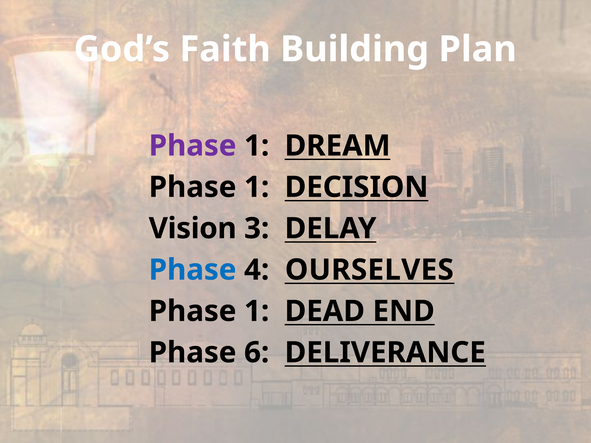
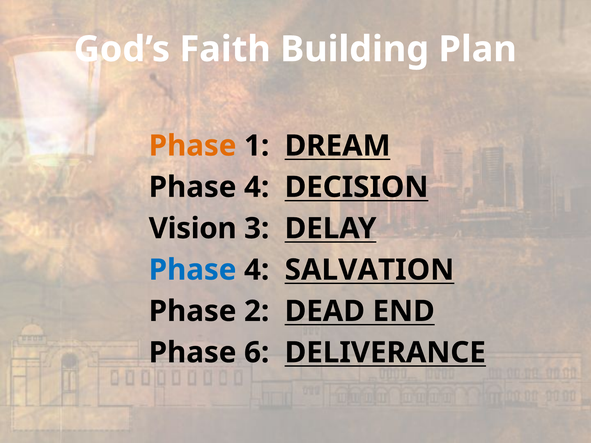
Phase colour: purple -> orange (193, 146)
1: 1 -> 4 (257, 187)
OURSELVES: OURSELVES -> SALVATION (369, 270)
1: 1 -> 2 (257, 311)
